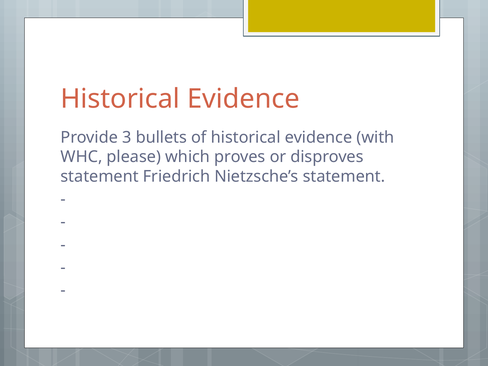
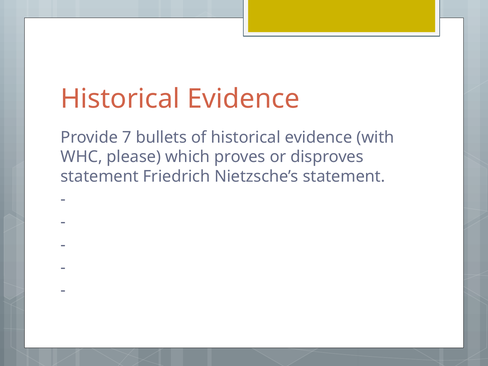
3: 3 -> 7 (127, 137)
